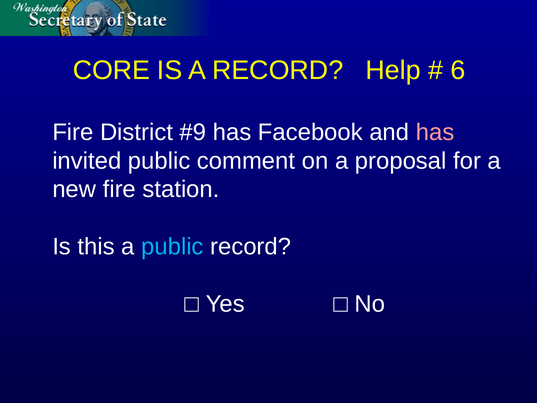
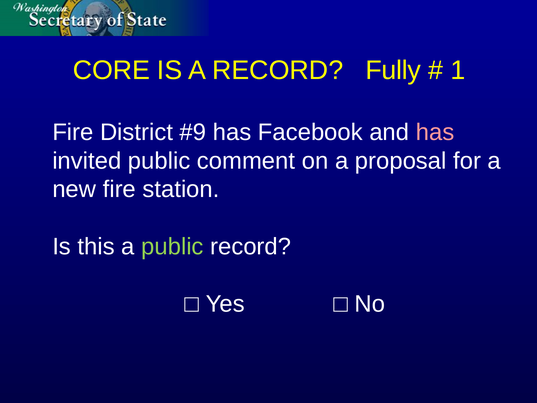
Help: Help -> Fully (393, 70)
6: 6 -> 1 (458, 70)
public colour: light blue -> light green (172, 247)
